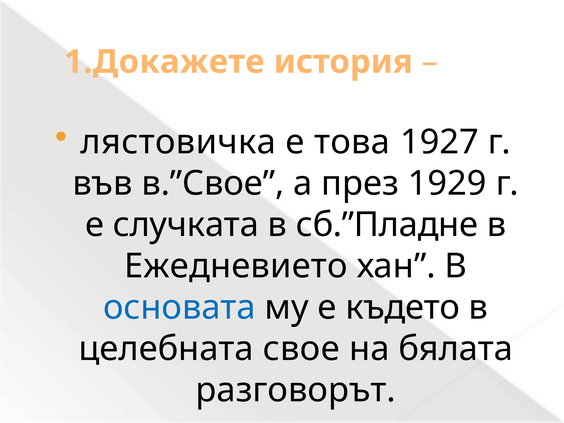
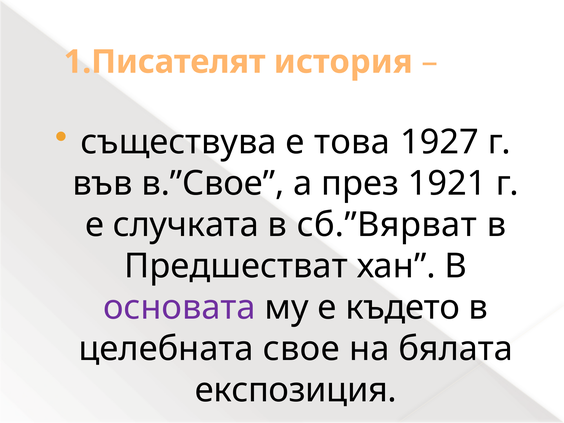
1.Докажете: 1.Докажете -> 1.Писателят (165, 62)
лястовичка: лястовичка -> съществува (178, 142)
1929: 1929 -> 1921 (447, 183)
сб.”Пладне: сб.”Пладне -> сб.”Вярват (387, 225)
Ежедневието: Ежедневието -> Предшестват (236, 266)
основата colour: blue -> purple (179, 307)
разговорът: разговорът -> експозиция (296, 390)
